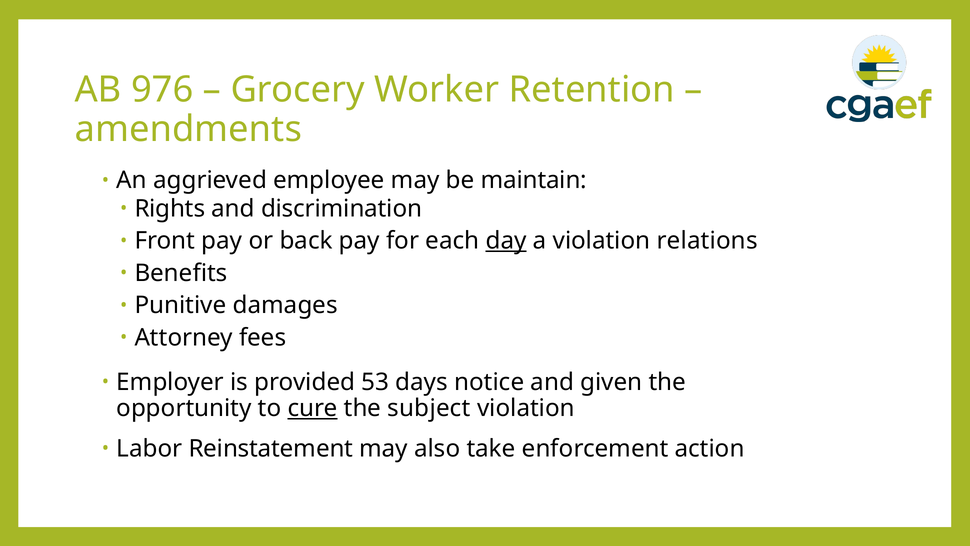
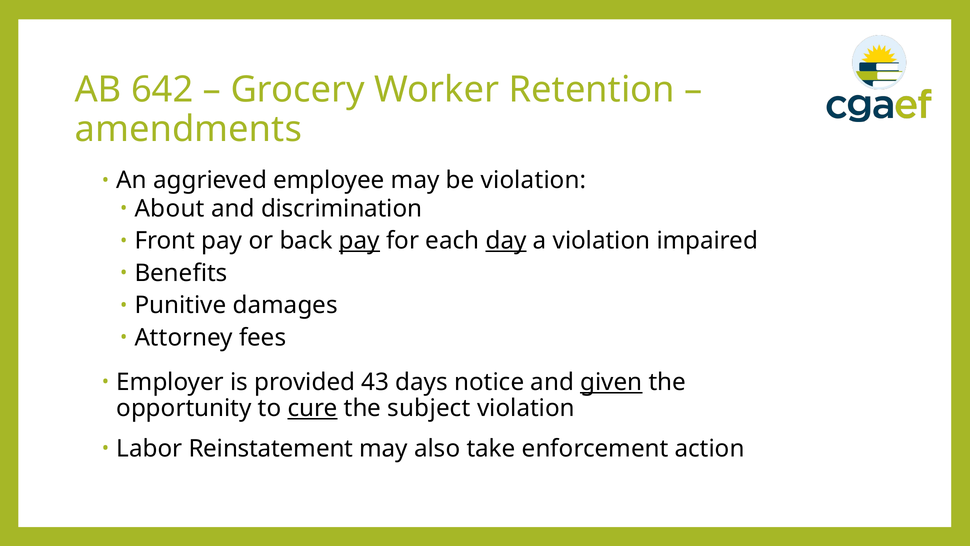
976: 976 -> 642 (162, 90)
be maintain: maintain -> violation (534, 180)
Rights: Rights -> About (170, 208)
pay underline: none -> present (359, 241)
relations: relations -> impaired (707, 241)
53: 53 -> 43 (375, 382)
given underline: none -> present (611, 382)
